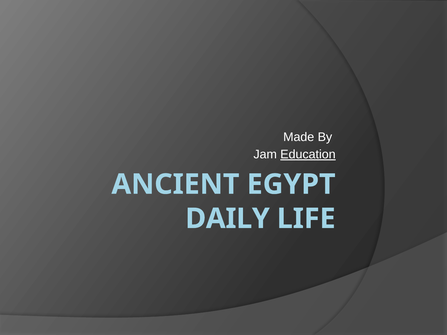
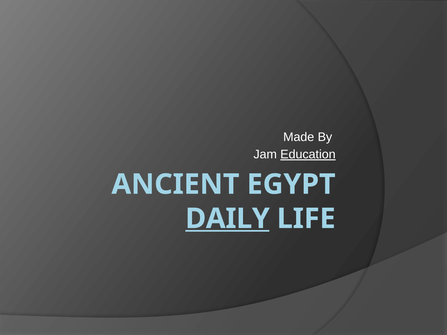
DAILY underline: none -> present (228, 219)
